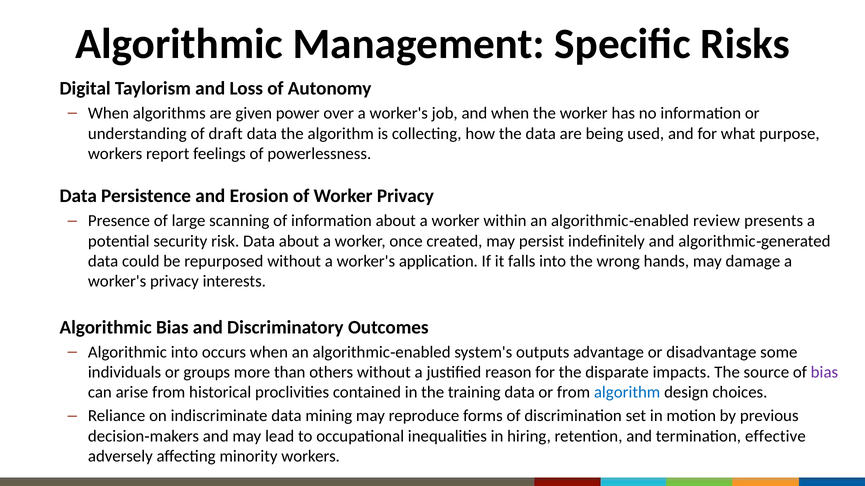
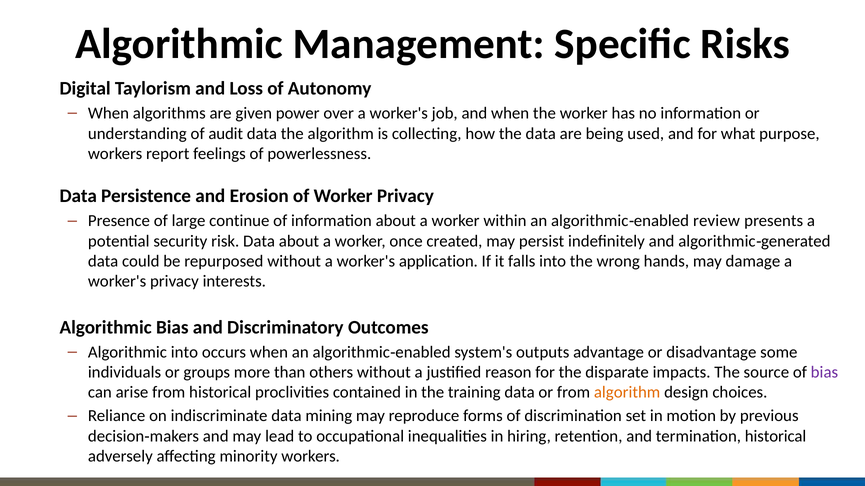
draft: draft -> audit (226, 134)
scanning: scanning -> continue (239, 221)
algorithm colour: blue -> orange (627, 393)
termination effective: effective -> historical (776, 437)
